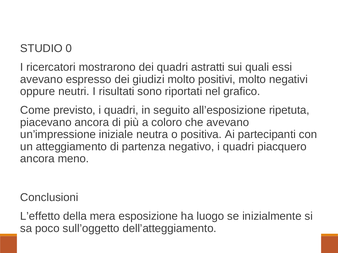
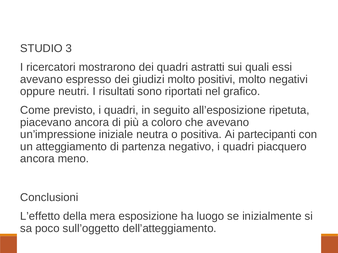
0: 0 -> 3 (69, 48)
